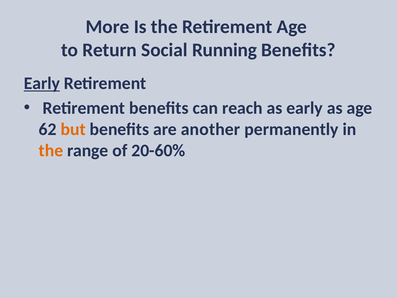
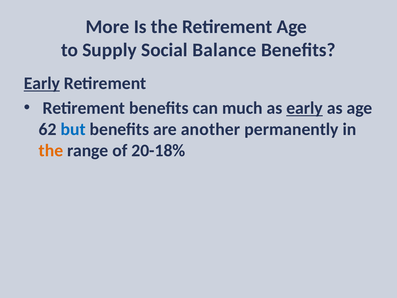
Return: Return -> Supply (109, 50)
Running: Running -> Balance (224, 50)
reach: reach -> much (242, 108)
early underline: none -> present (305, 108)
but colour: orange -> blue (73, 129)
20-60%: 20-60% -> 20-18% (158, 150)
